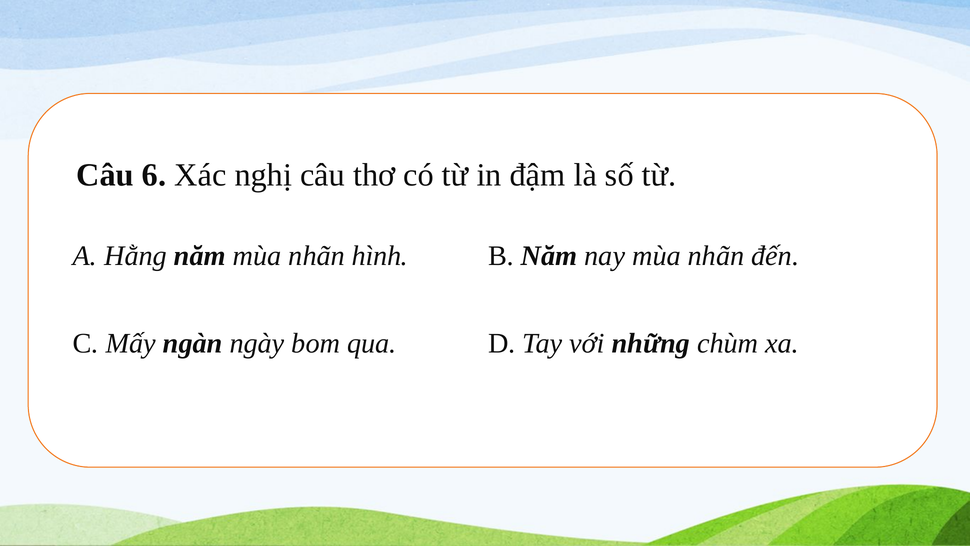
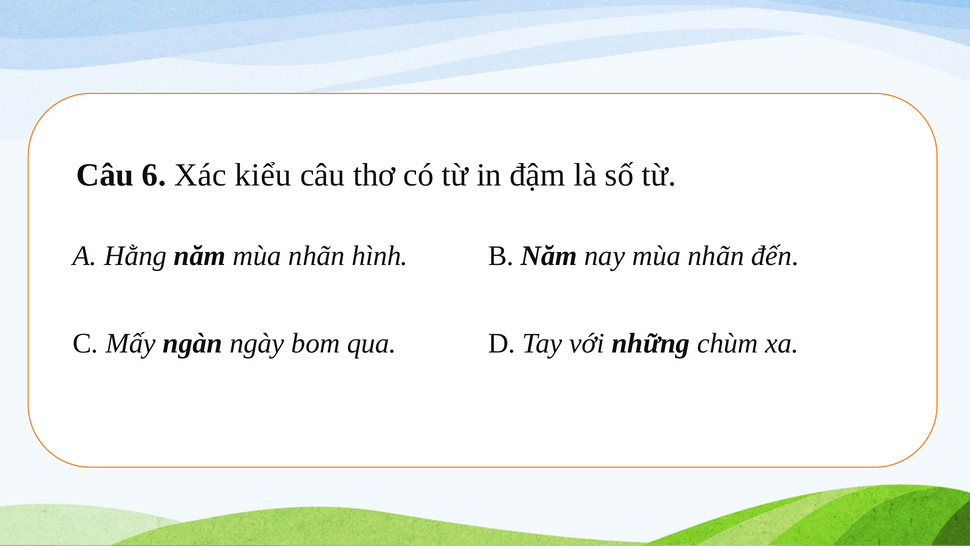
nghị: nghị -> kiểu (263, 175)
